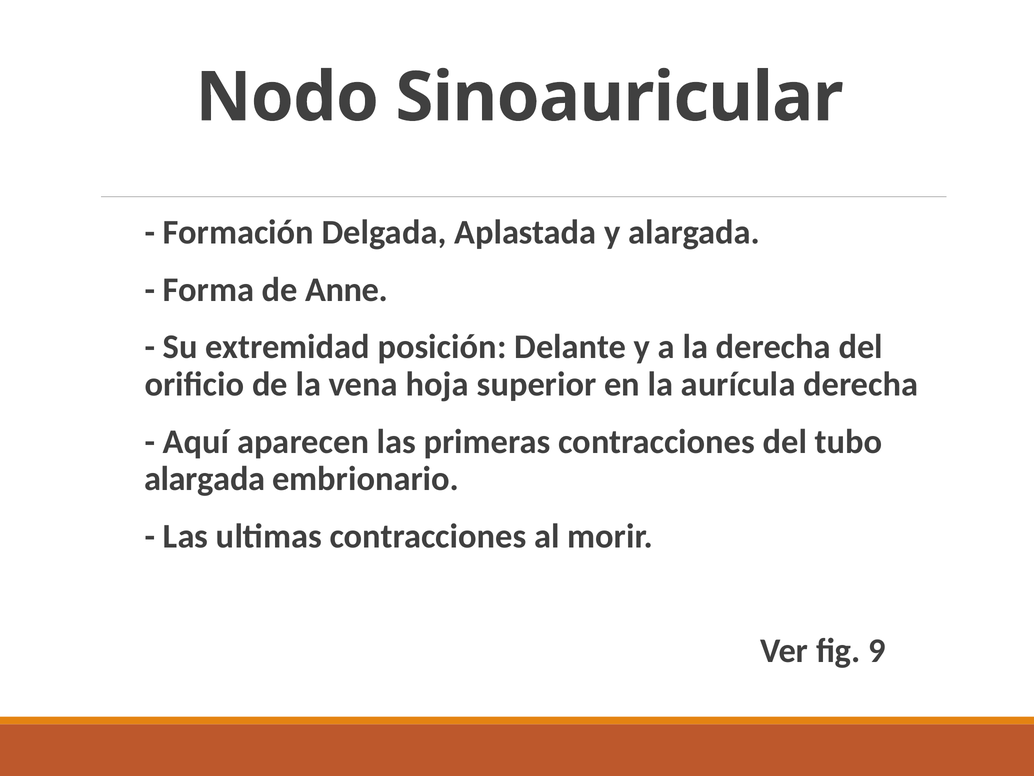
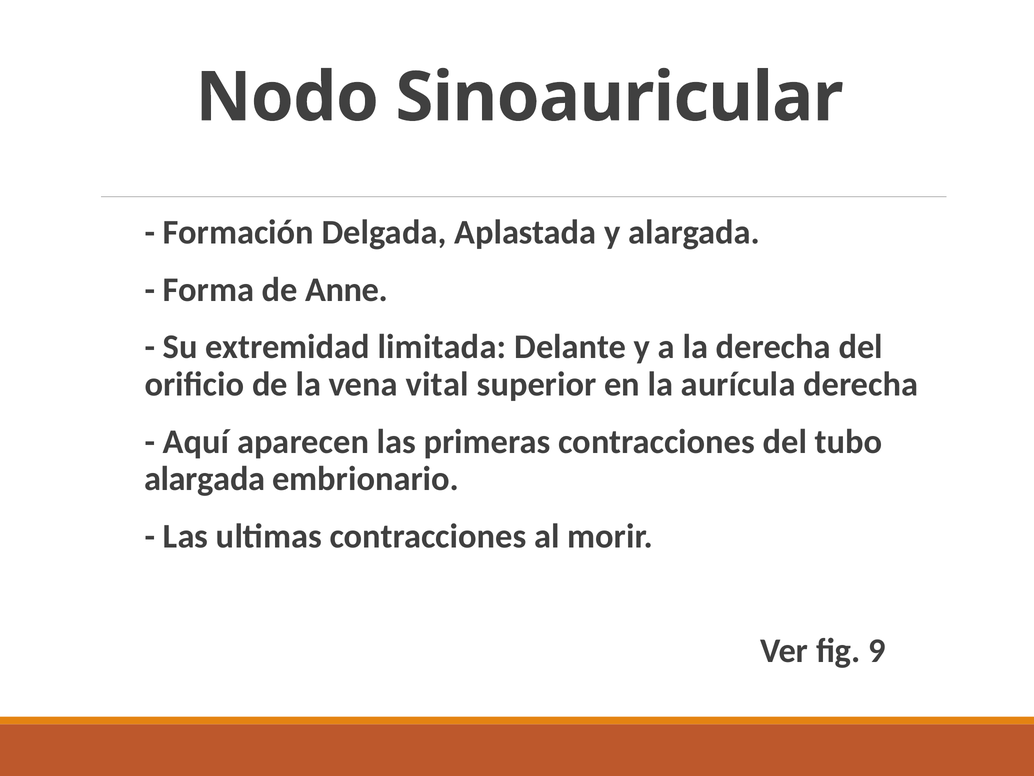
posición: posición -> limitada (442, 347)
hoja: hoja -> vital (437, 384)
